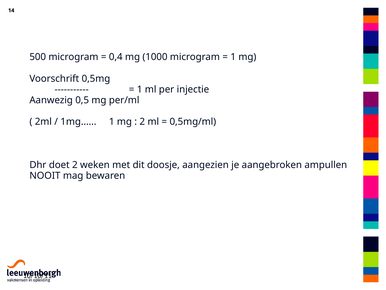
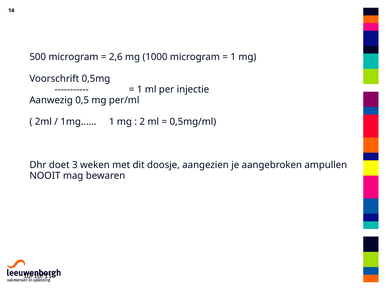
0,4: 0,4 -> 2,6 (116, 57)
doet 2: 2 -> 3 (75, 165)
